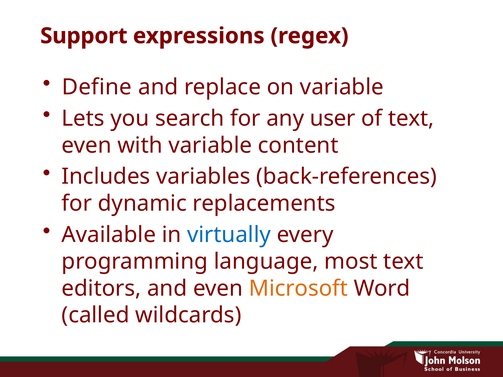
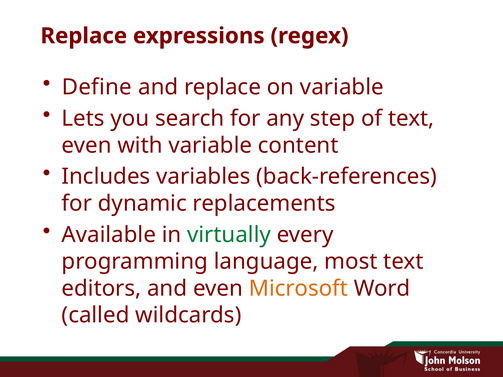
Support: Support -> Replace (84, 36)
user: user -> step (333, 119)
virtually colour: blue -> green (229, 235)
